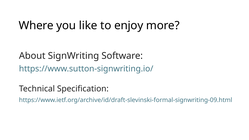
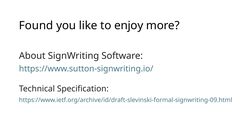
Where: Where -> Found (36, 25)
